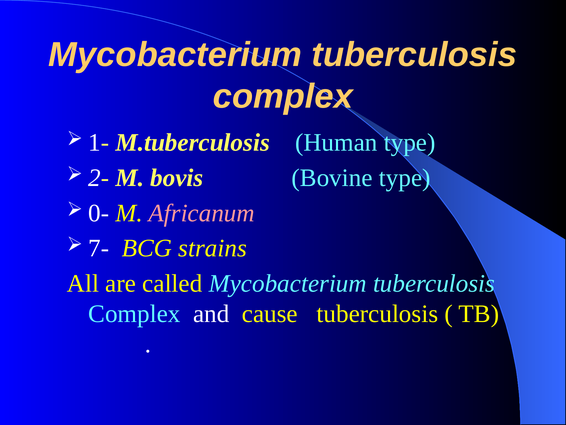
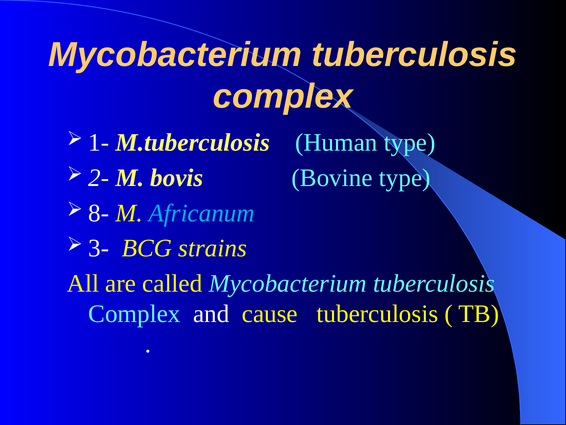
0-: 0- -> 8- (99, 213)
Africanum colour: pink -> light blue (202, 213)
7-: 7- -> 3- (99, 248)
